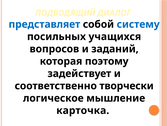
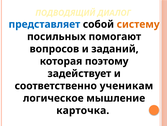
систему colour: blue -> orange (138, 24)
учащихся: учащихся -> помогают (115, 36)
творчески: творчески -> ученикам (126, 85)
